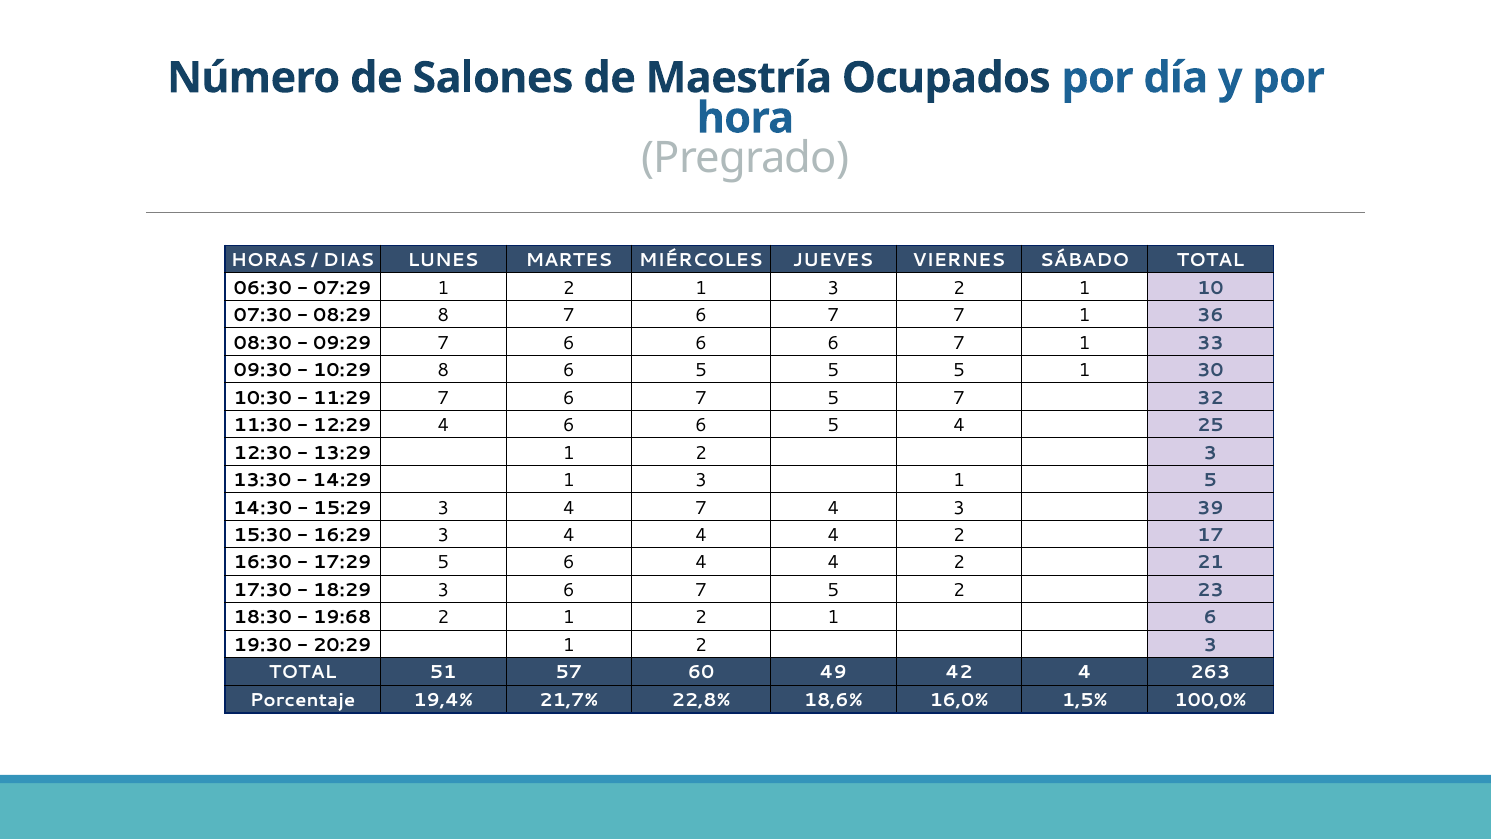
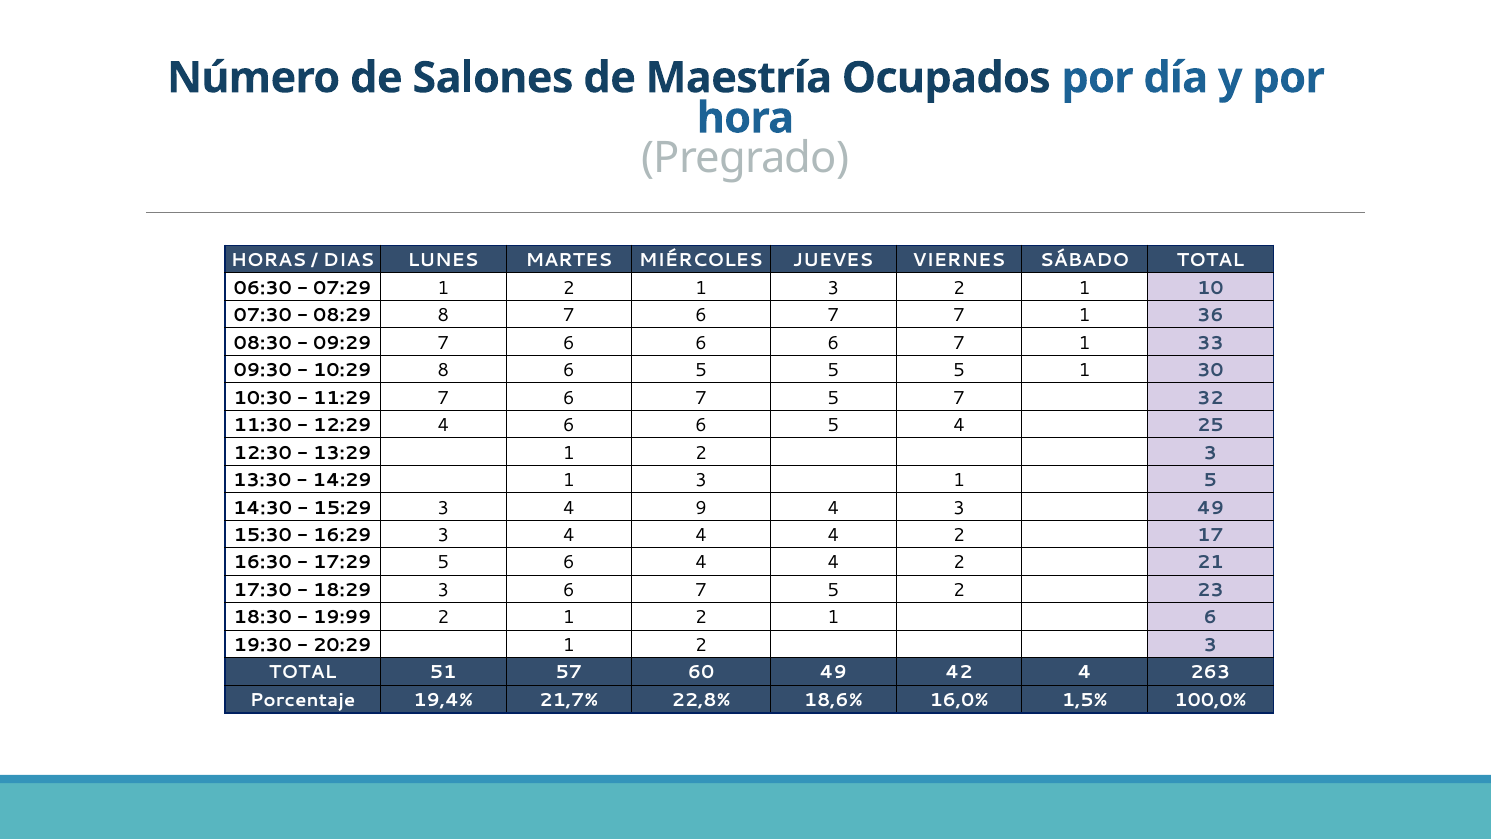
4 7: 7 -> 9 (701, 508)
3 39: 39 -> 49 (1210, 508)
19:68: 19:68 -> 19:99 (342, 618)
